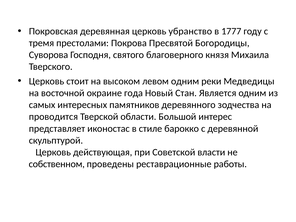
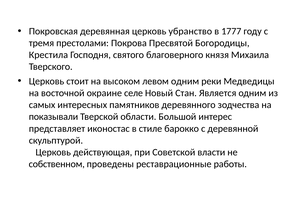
Суворова: Суворова -> Крестила (48, 55)
года: года -> селе (134, 93)
проводится: проводится -> показывали (53, 117)
